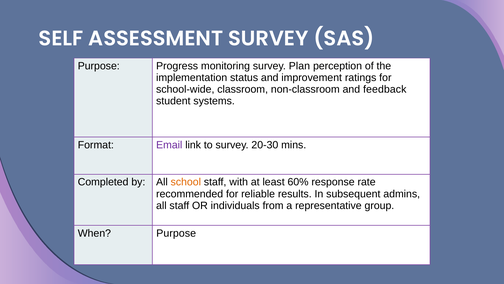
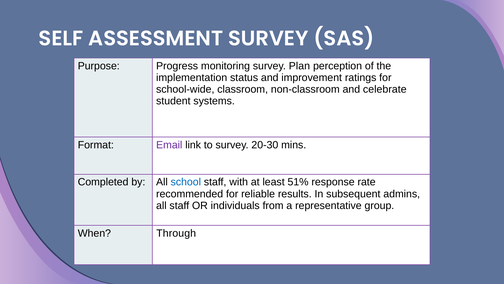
feedback: feedback -> celebrate (385, 89)
school colour: orange -> blue (186, 182)
60%: 60% -> 51% (298, 182)
When Purpose: Purpose -> Through (176, 233)
